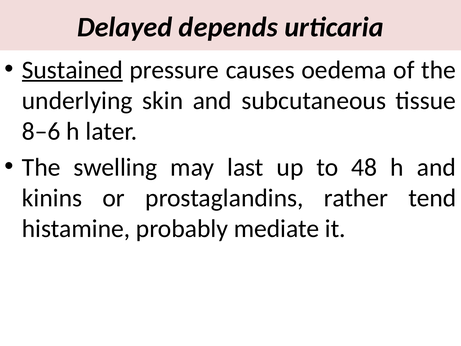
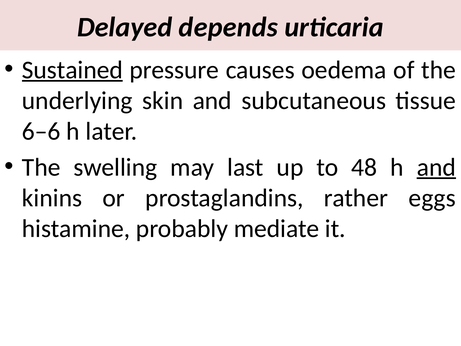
8–6: 8–6 -> 6–6 (41, 131)
and underline: none -> present (436, 167)
tend: tend -> eggs (432, 198)
